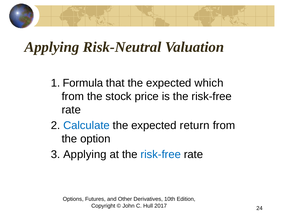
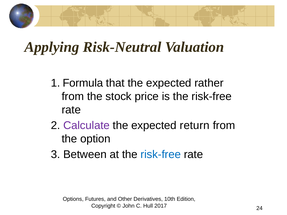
which: which -> rather (209, 83)
Calculate colour: blue -> purple (86, 126)
3 Applying: Applying -> Between (85, 155)
